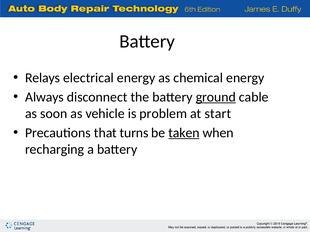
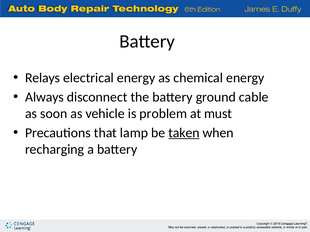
ground underline: present -> none (216, 97)
start: start -> must (218, 114)
turns: turns -> lamp (134, 133)
